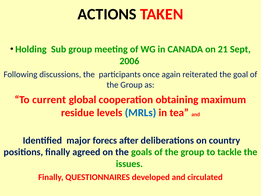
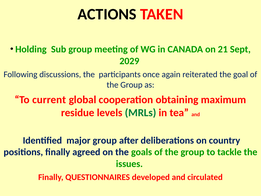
2006: 2006 -> 2029 (129, 61)
MRLs colour: blue -> green (141, 113)
major forecs: forecs -> group (105, 140)
